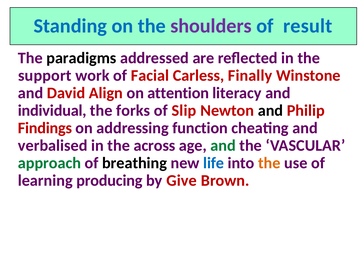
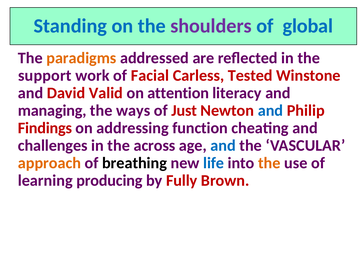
result: result -> global (308, 26)
paradigms colour: black -> orange (81, 58)
Finally: Finally -> Tested (250, 76)
Align: Align -> Valid (106, 93)
individual: individual -> managing (52, 111)
forks: forks -> ways (133, 111)
Slip: Slip -> Just (184, 111)
and colour: black -> blue (270, 111)
verbalised: verbalised -> challenges (53, 146)
and colour: green -> blue (223, 146)
approach colour: green -> orange (49, 163)
Give: Give -> Fully (182, 181)
